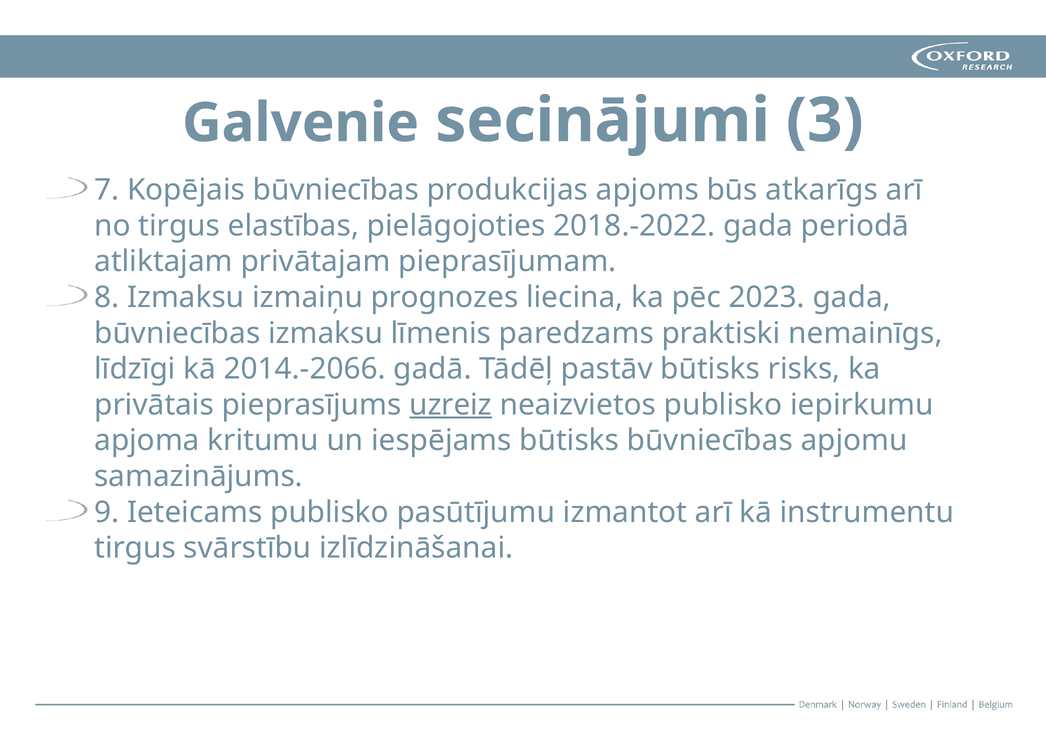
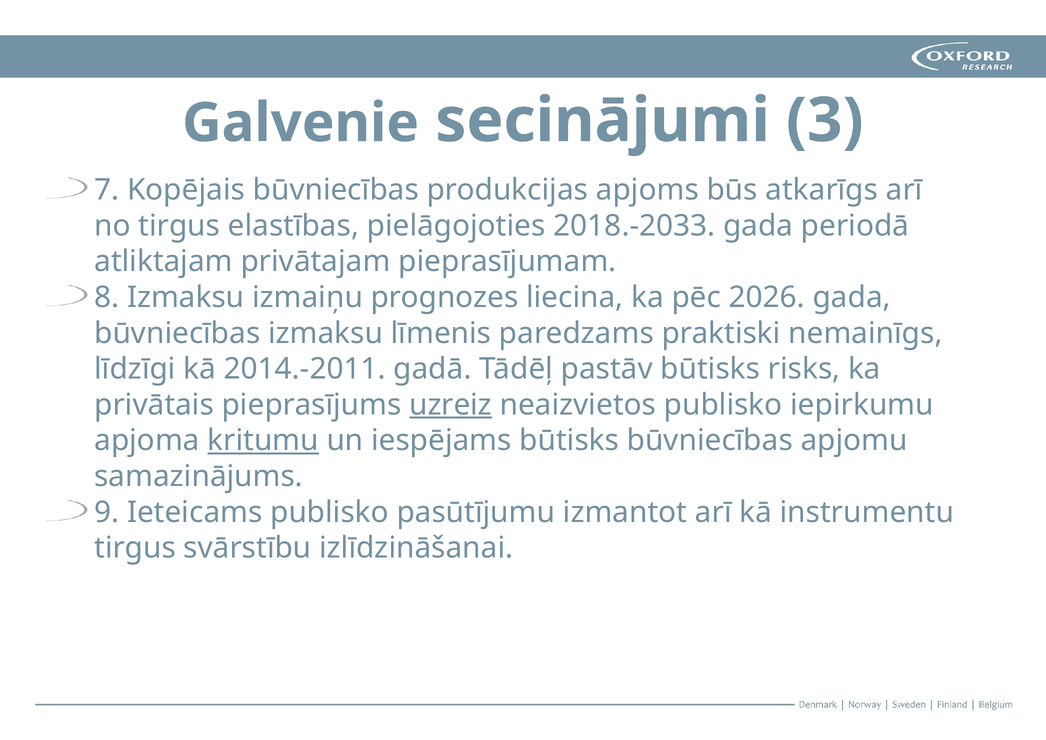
2018.-2022: 2018.-2022 -> 2018.-2033 (634, 226)
2023: 2023 -> 2026 (767, 297)
2014.-2066: 2014.-2066 -> 2014.-2011 (305, 369)
kritumu underline: none -> present (263, 440)
